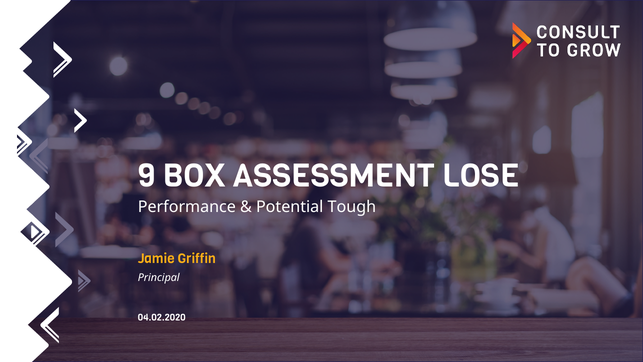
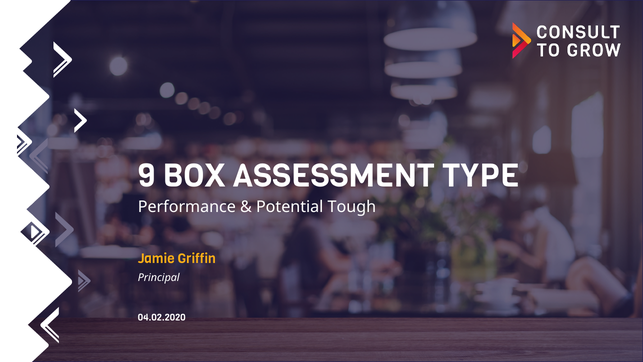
LOSE: LOSE -> TYPE (481, 176)
